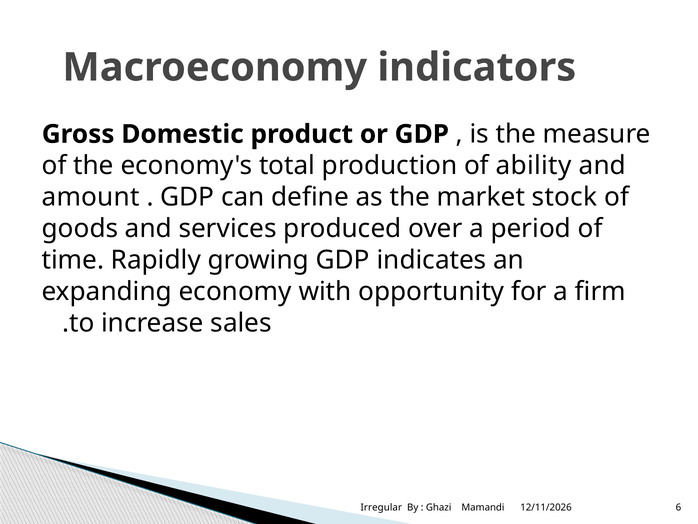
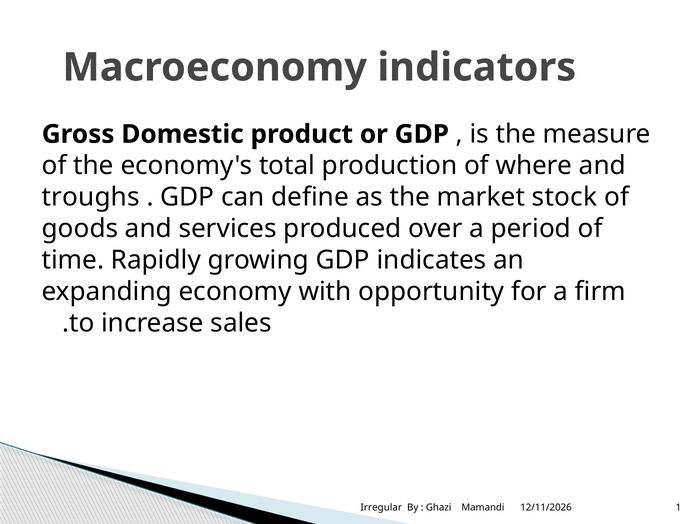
ability: ability -> where (534, 166)
amount: amount -> troughs (91, 197)
6: 6 -> 1 (678, 507)
